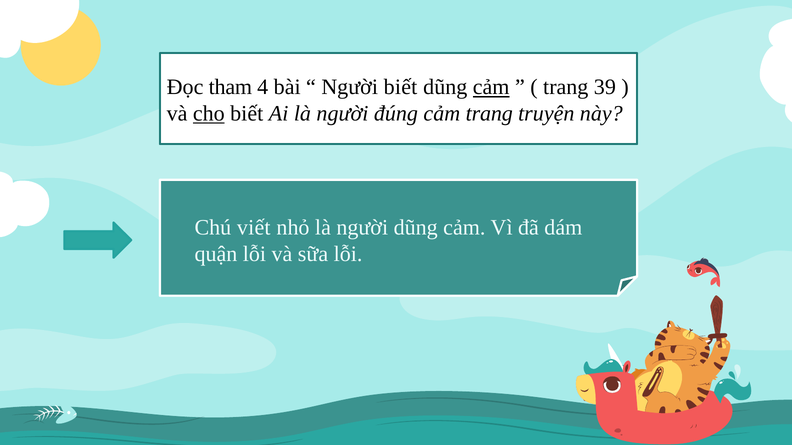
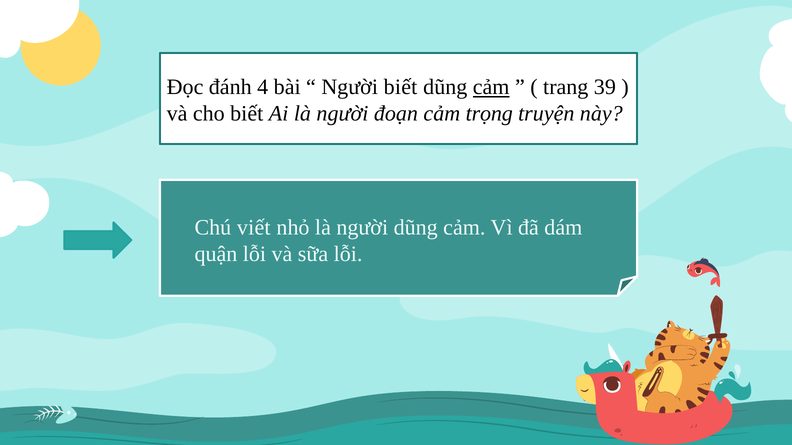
tham: tham -> đánh (230, 87)
cho underline: present -> none (209, 114)
đúng: đúng -> đoạn (396, 114)
cảm trang: trang -> trọng (489, 114)
